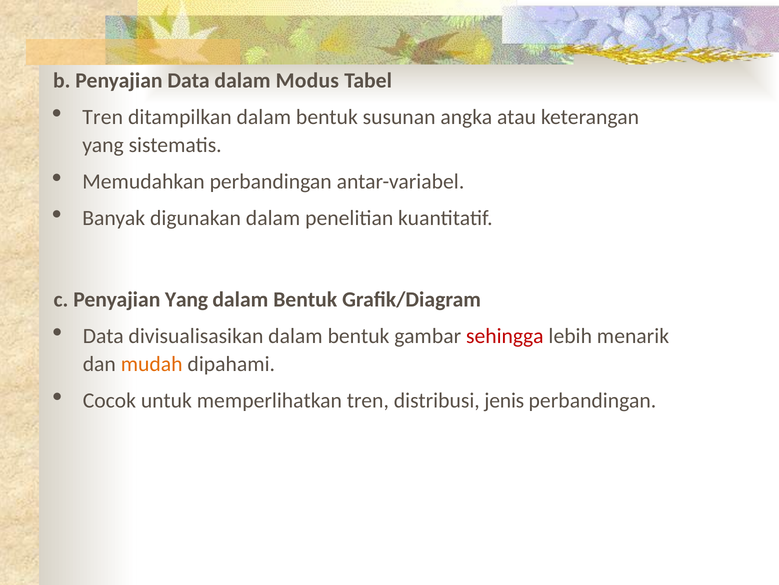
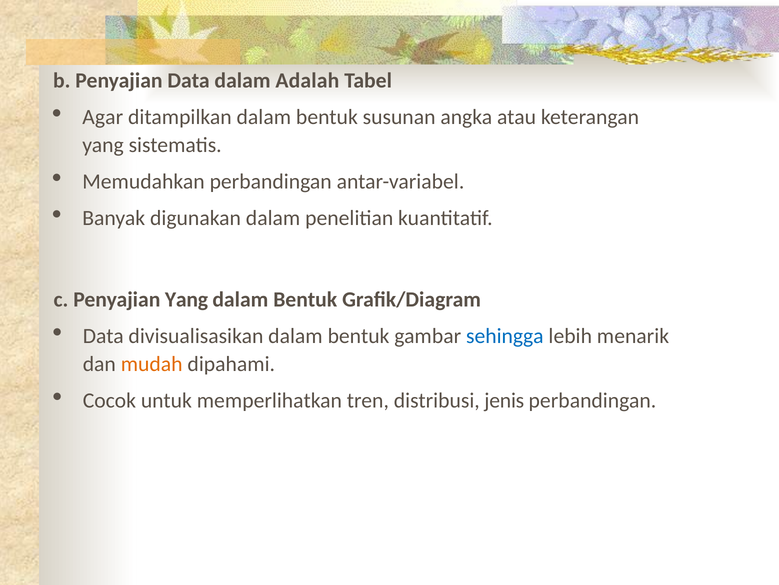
Modus: Modus -> Adalah (307, 81)
Tren: Tren -> Agar (103, 117)
sehingga colour: red -> blue (505, 336)
